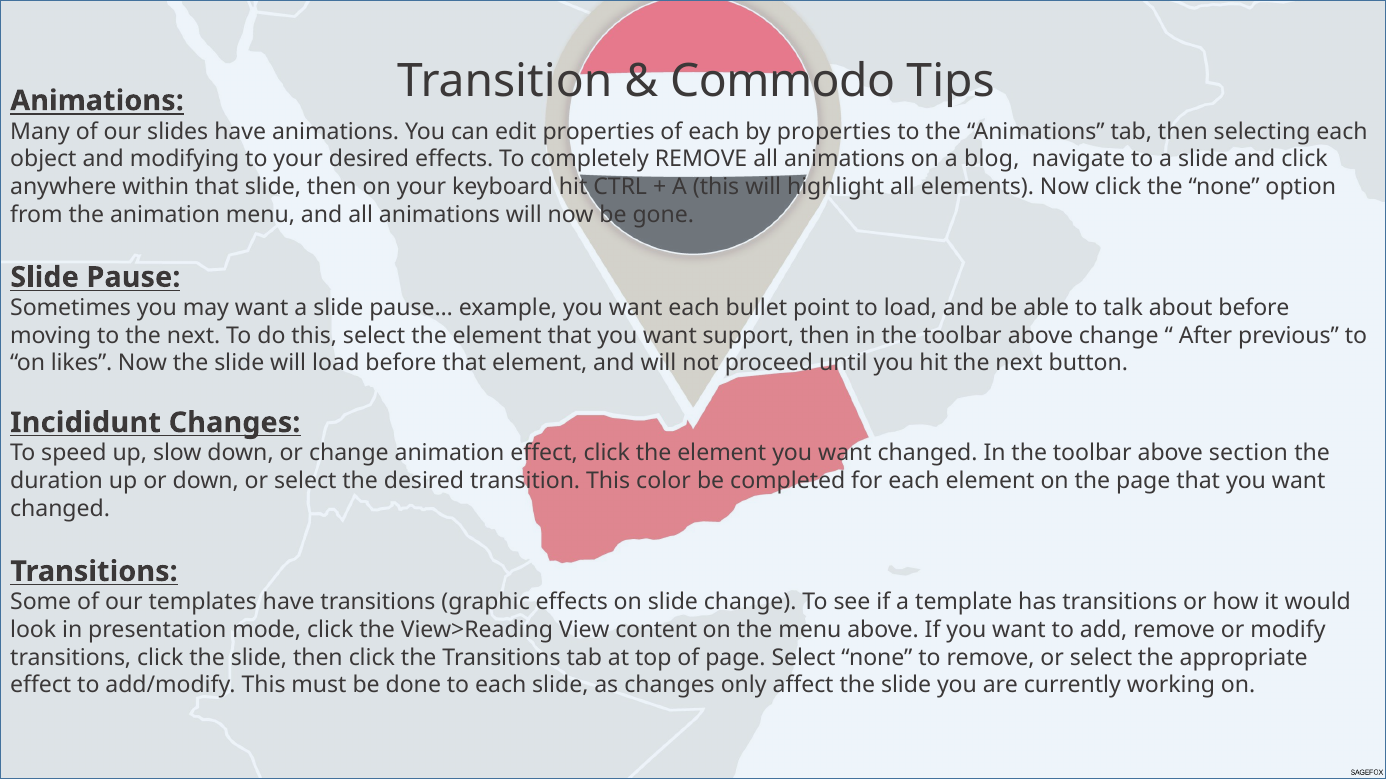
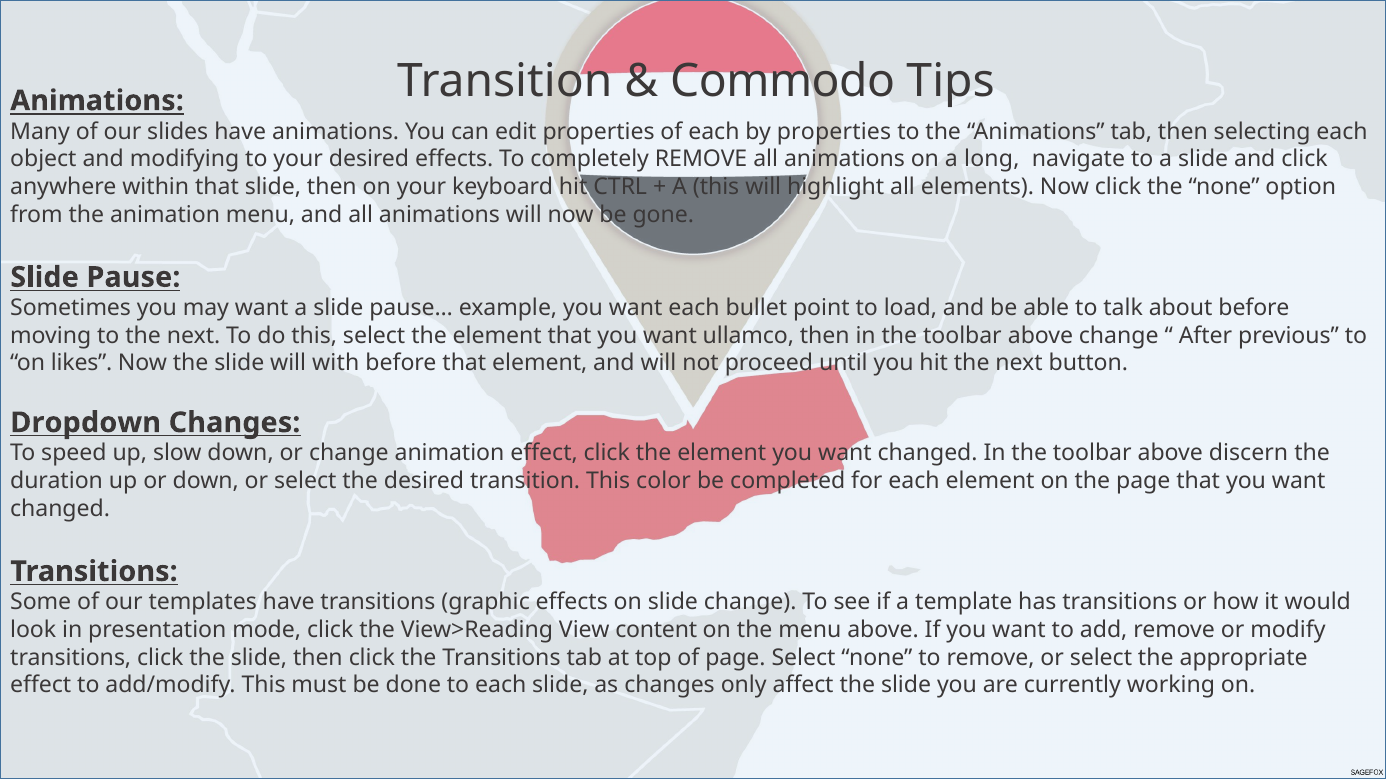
blog: blog -> long (992, 159)
support: support -> ullamco (748, 336)
will load: load -> with (336, 364)
Incididunt: Incididunt -> Dropdown (86, 423)
section: section -> discern (1249, 454)
